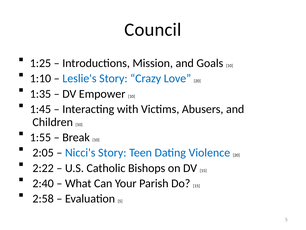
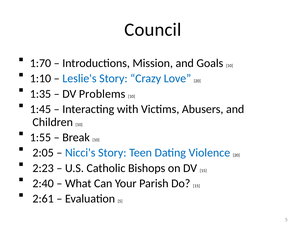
1:25: 1:25 -> 1:70 (40, 63)
Empower: Empower -> Problems (102, 94)
2:22: 2:22 -> 2:23 (43, 168)
2:58: 2:58 -> 2:61 (43, 198)
